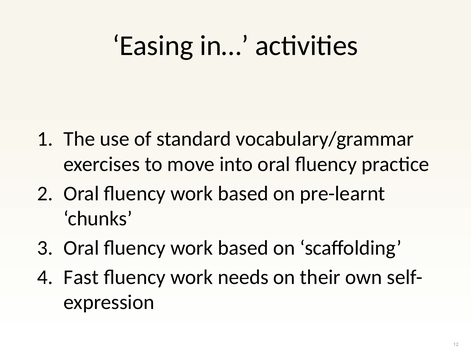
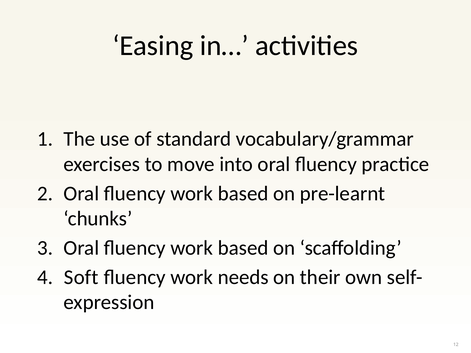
Fast: Fast -> Soft (81, 277)
